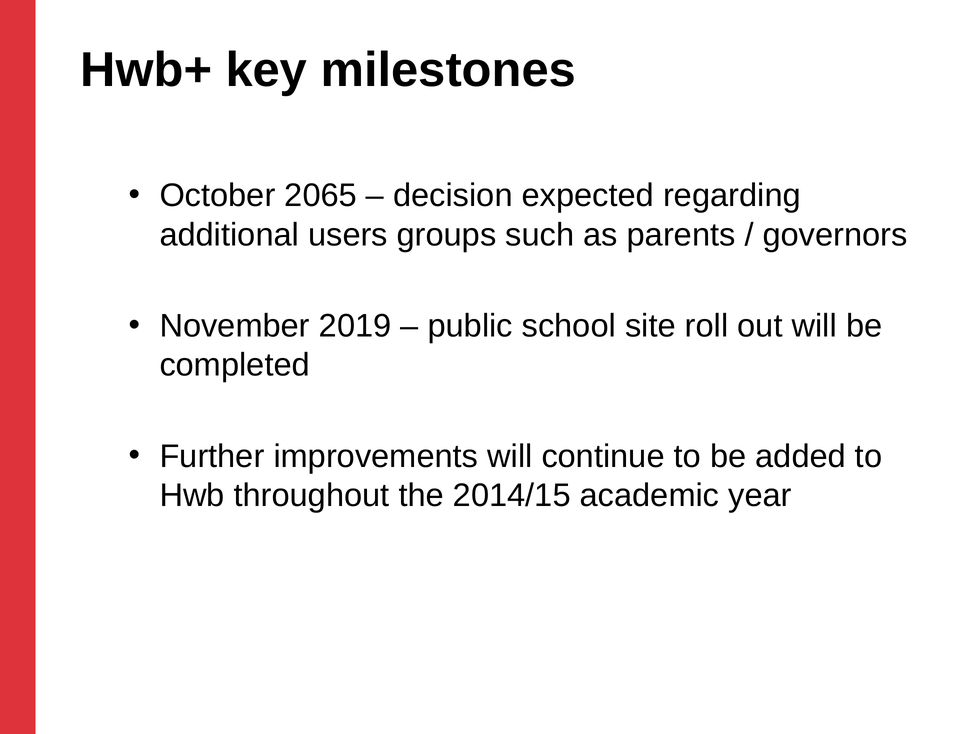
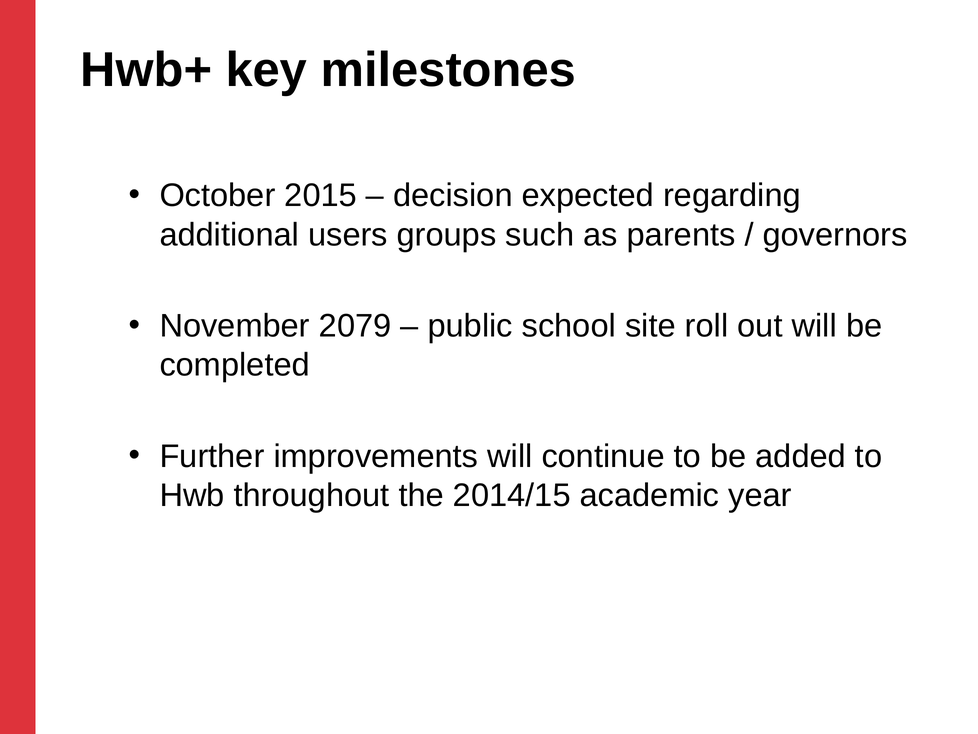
2065: 2065 -> 2015 (321, 195)
2019: 2019 -> 2079 (355, 326)
